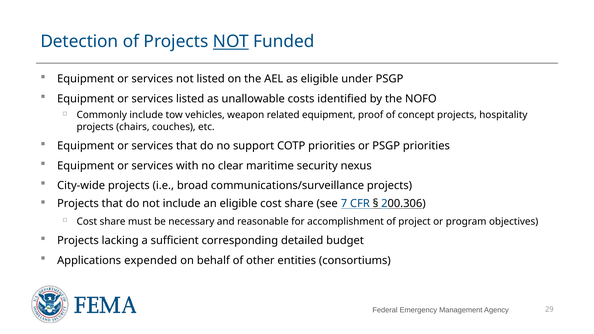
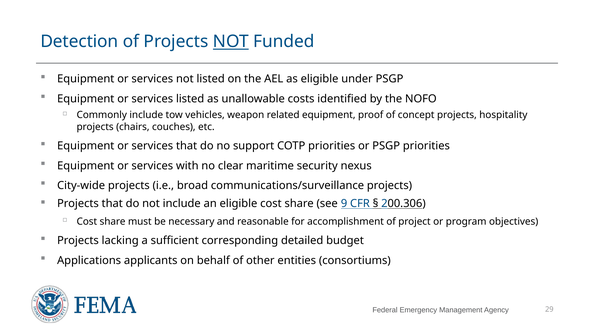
7: 7 -> 9 (344, 204)
expended: expended -> applicants (151, 261)
